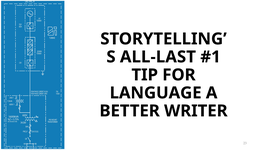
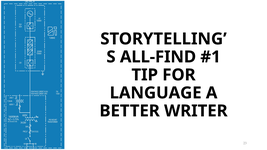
ALL-LAST: ALL-LAST -> ALL-FIND (158, 57)
